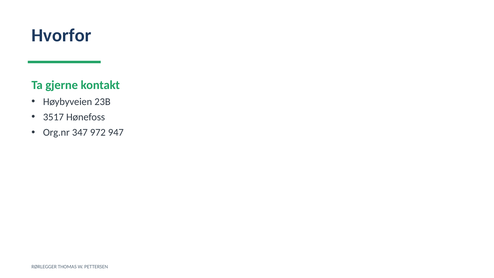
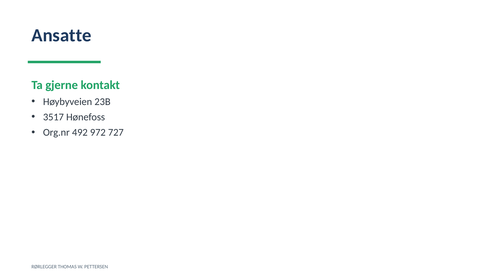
Hvorfor: Hvorfor -> Ansatte (61, 35)
347: 347 -> 492 (80, 132)
947: 947 -> 727 (116, 132)
